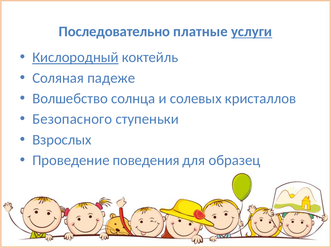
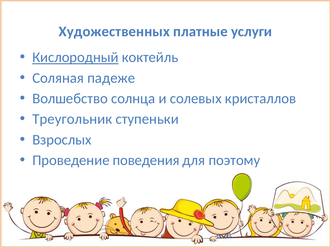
Последовательно: Последовательно -> Художественных (114, 32)
услуги underline: present -> none (252, 32)
Безопасного: Безопасного -> Треугольник (72, 119)
образец: образец -> поэтому (234, 160)
